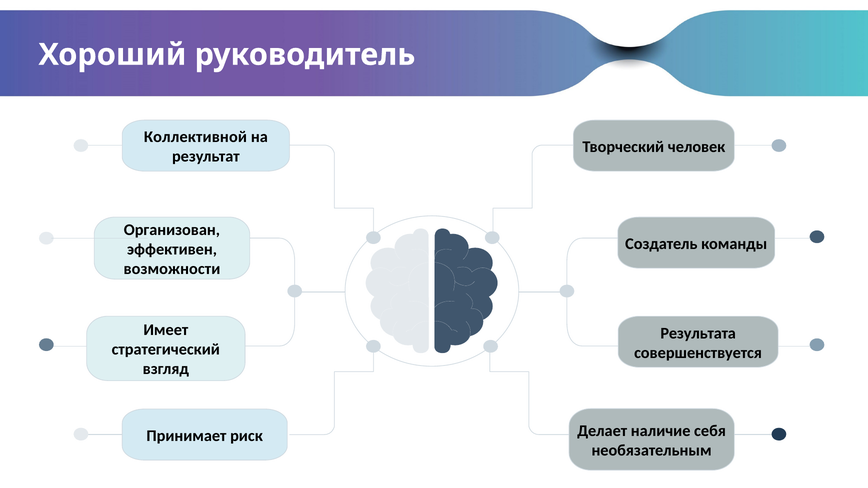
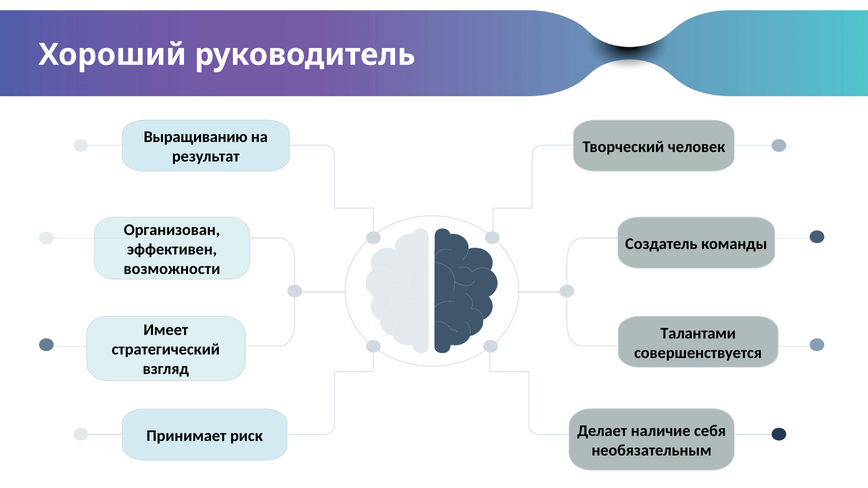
Коллективной: Коллективной -> Выращиванию (196, 137)
Результата: Результата -> Талантами (698, 333)
